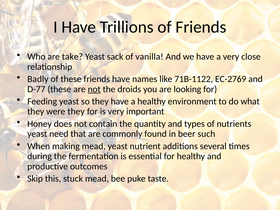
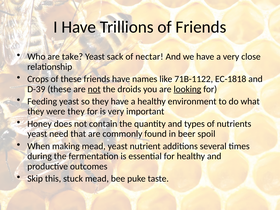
vanilla: vanilla -> nectar (149, 57)
Badly: Badly -> Crops (38, 79)
EC-2769: EC-2769 -> EC-1818 (231, 79)
D-77: D-77 -> D-39 (36, 89)
looking underline: none -> present (187, 89)
such: such -> spoil (206, 134)
